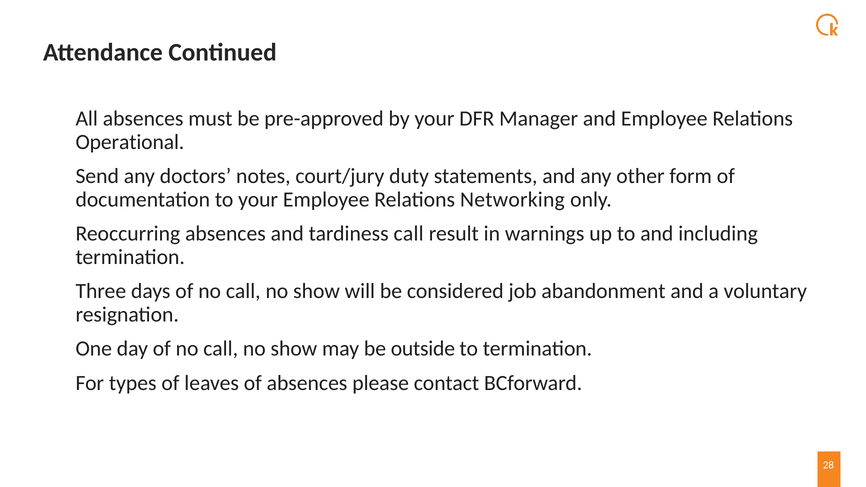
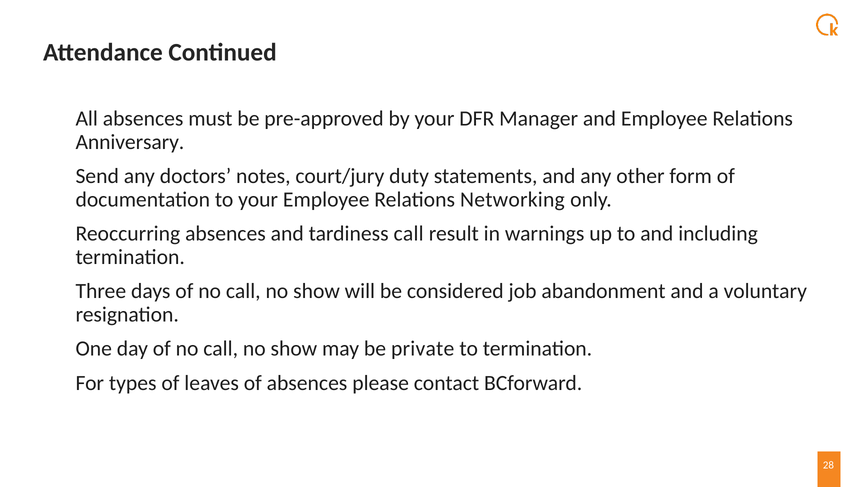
Operational: Operational -> Anniversary (130, 142)
outside: outside -> private (423, 349)
